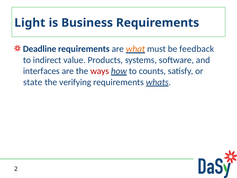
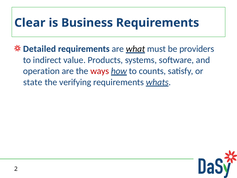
Light: Light -> Clear (30, 23)
Deadline: Deadline -> Detailed (39, 49)
what colour: orange -> black (135, 49)
feedback: feedback -> providers (197, 49)
interfaces: interfaces -> operation (41, 71)
